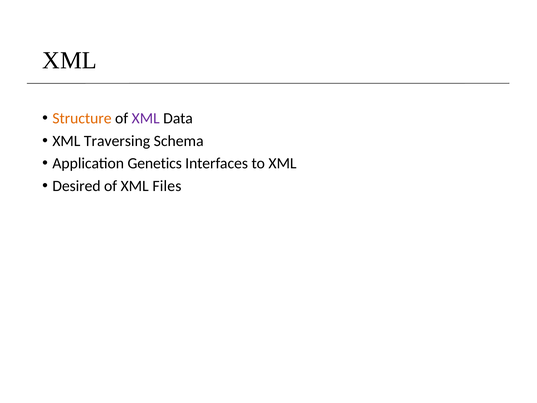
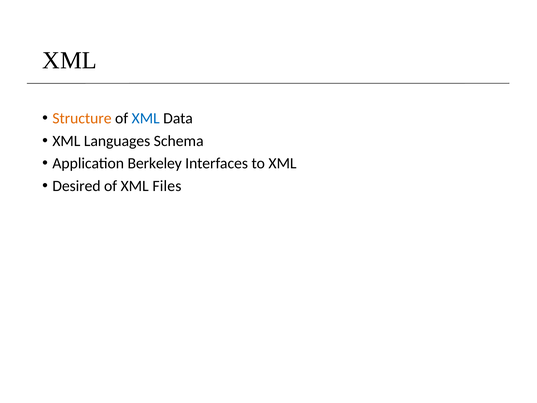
XML colour: purple -> blue (146, 118)
Traversing: Traversing -> Languages (117, 141)
Genetics: Genetics -> Berkeley (155, 163)
